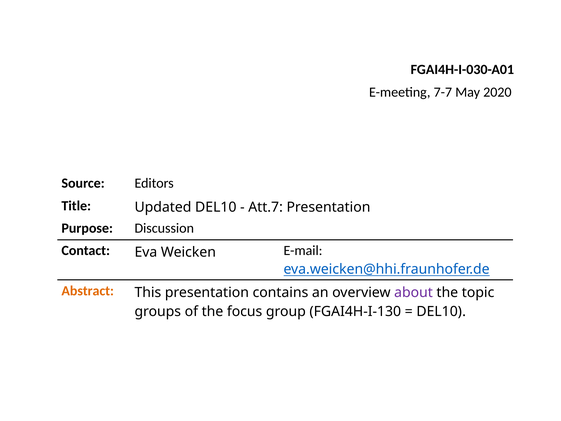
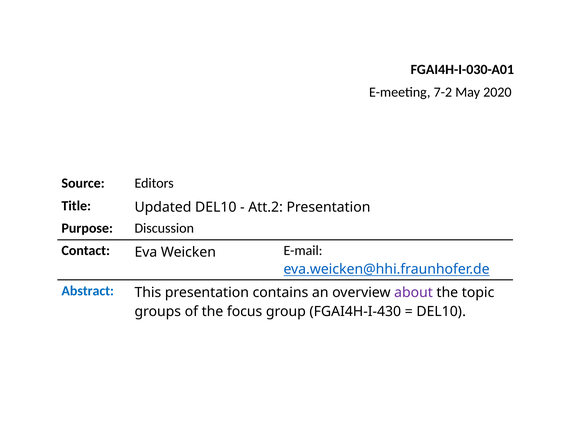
7-7: 7-7 -> 7-2 (443, 92)
Att.7: Att.7 -> Att.2 (266, 207)
Abstract colour: orange -> blue (88, 291)
FGAI4H-I-130: FGAI4H-I-130 -> FGAI4H-I-430 (355, 311)
